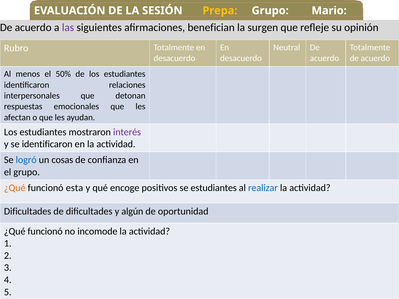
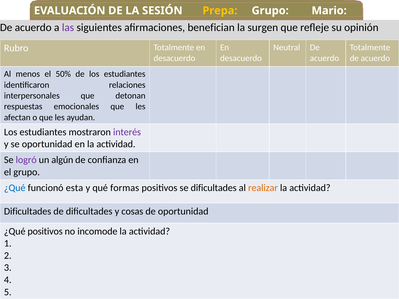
se identificaron: identificaron -> oportunidad (47, 144)
logró colour: blue -> purple (26, 160)
cosas: cosas -> algún (62, 160)
¿Qué colour: orange -> blue (15, 188)
encoge: encoge -> formas (125, 188)
se estudiantes: estudiantes -> dificultades (214, 188)
realizar colour: blue -> orange (263, 188)
algún: algún -> cosas (132, 211)
funcionó: funcionó -> positivos (45, 231)
